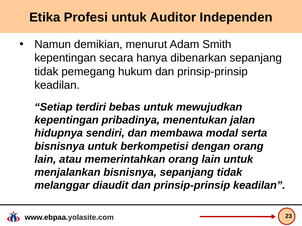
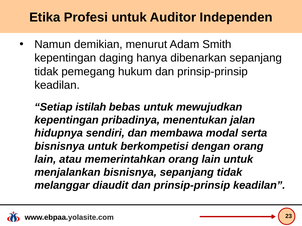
secara: secara -> daging (116, 58)
terdiri: terdiri -> istilah (91, 107)
